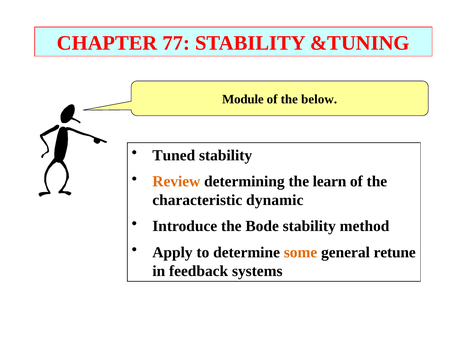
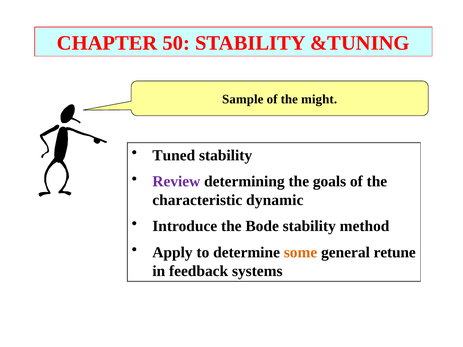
77: 77 -> 50 (176, 43)
Module: Module -> Sample (243, 99)
below: below -> might (319, 99)
Review colour: orange -> purple (176, 182)
learn: learn -> goals (330, 182)
